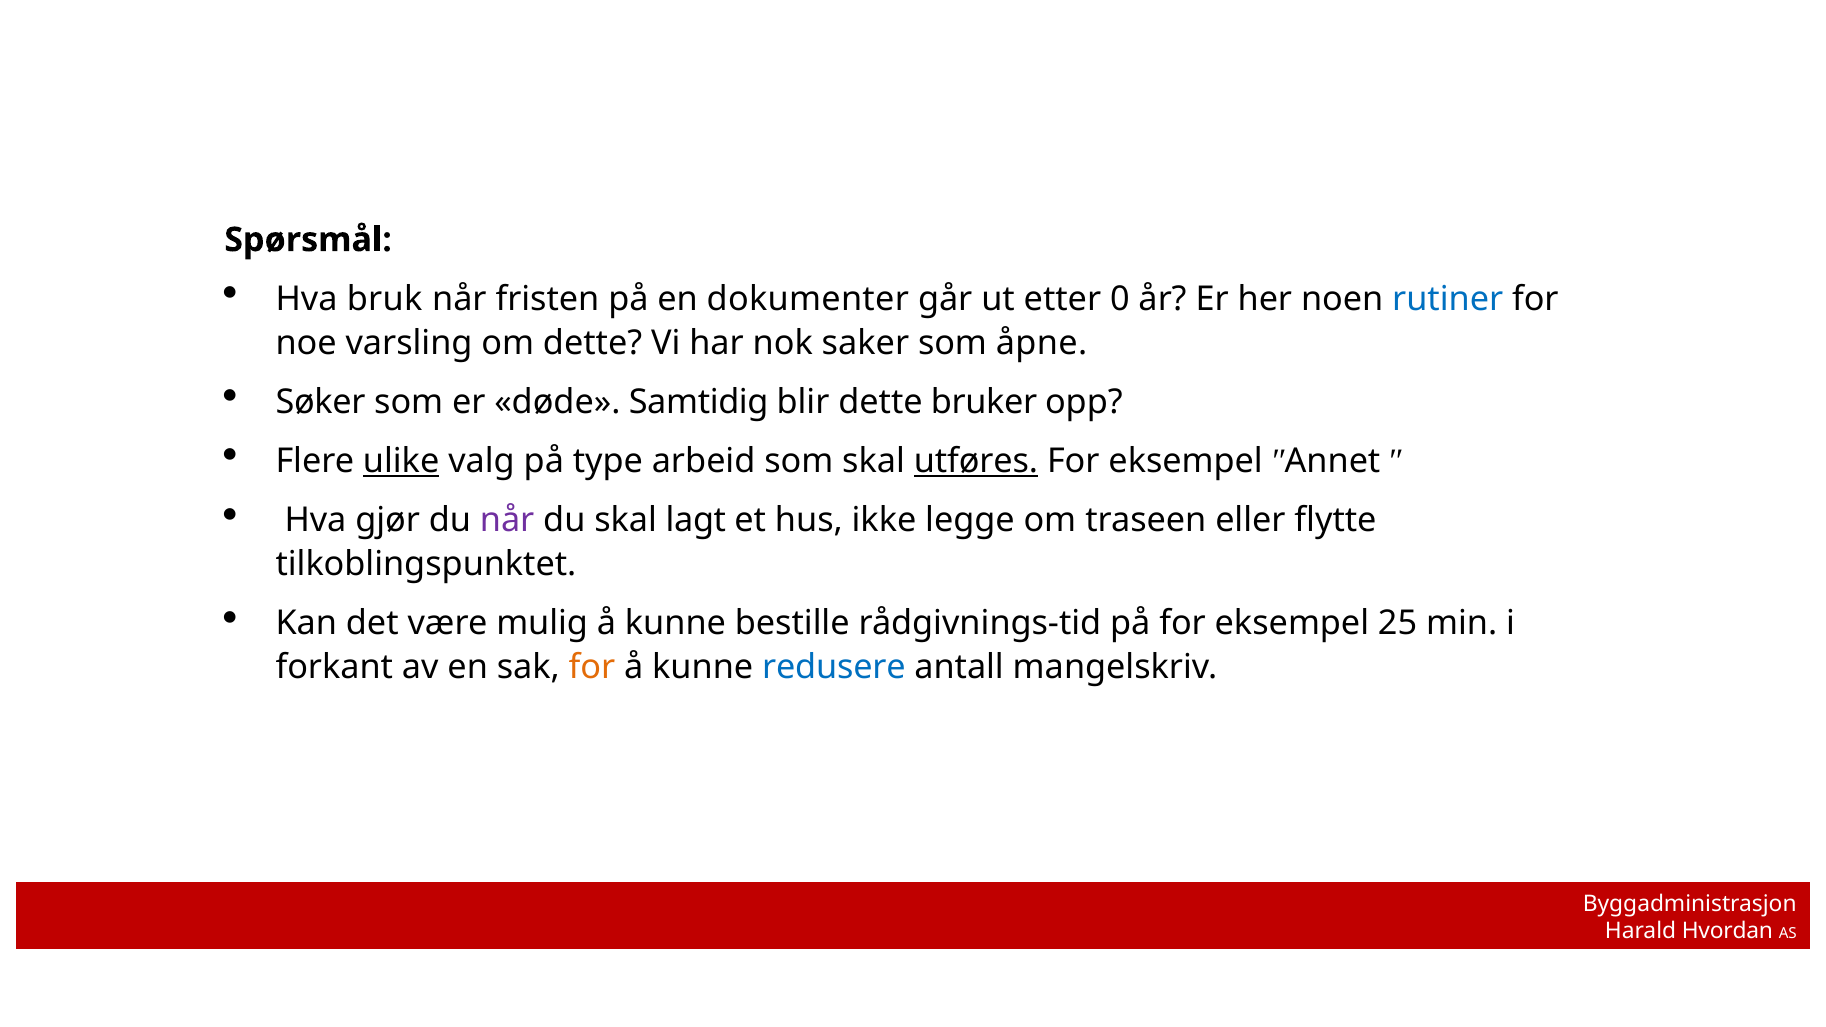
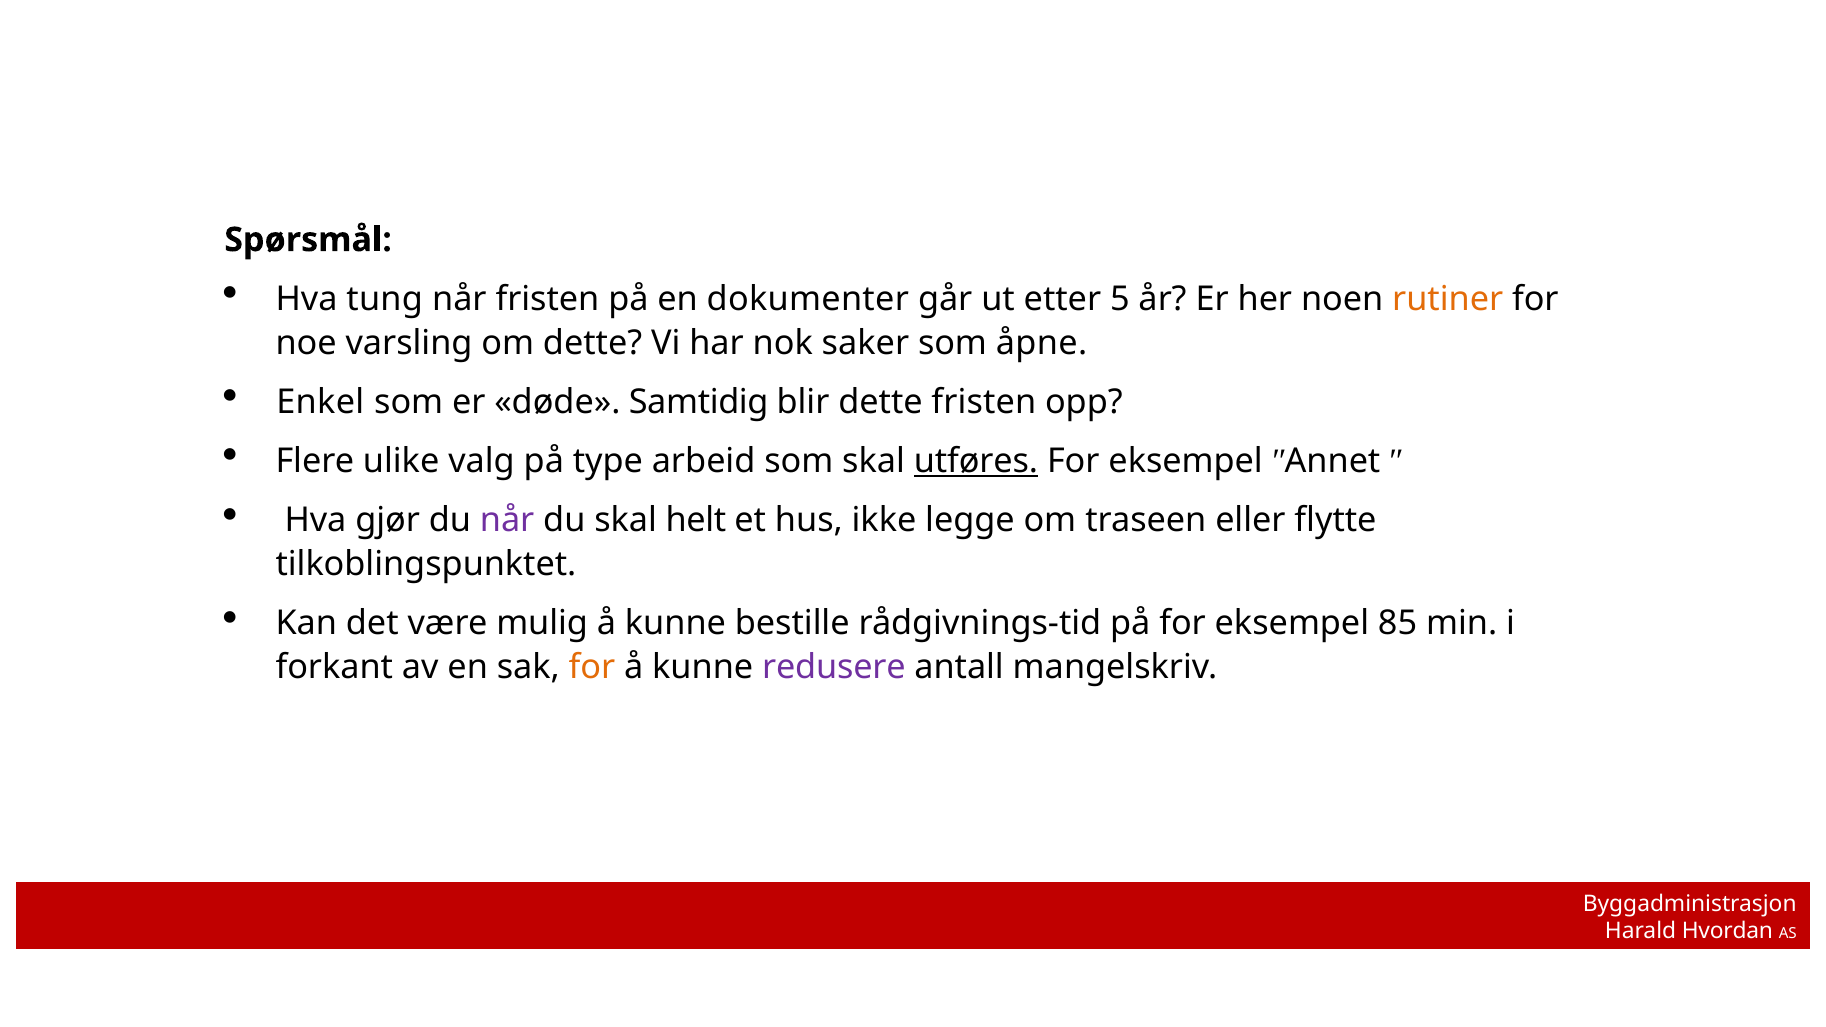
bruk: bruk -> tung (385, 299)
0: 0 -> 5 (1120, 299)
rutiner colour: blue -> orange (1448, 299)
Søker: Søker -> Enkel (320, 402)
dette bruker: bruker -> fristen (984, 402)
ulike underline: present -> none (401, 461)
lagt: lagt -> helt (696, 520)
25: 25 -> 85 (1398, 624)
redusere colour: blue -> purple (834, 667)
